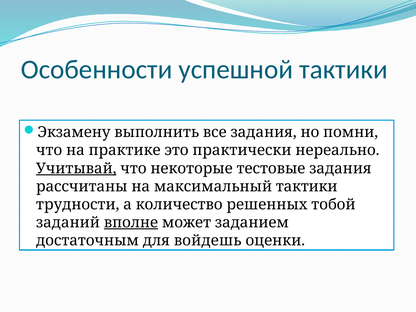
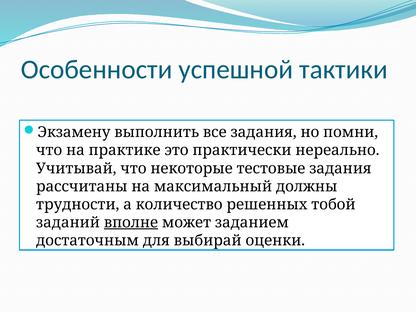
Учитывай underline: present -> none (76, 168)
максимальный тактики: тактики -> должны (307, 186)
войдешь: войдешь -> выбирай (208, 240)
